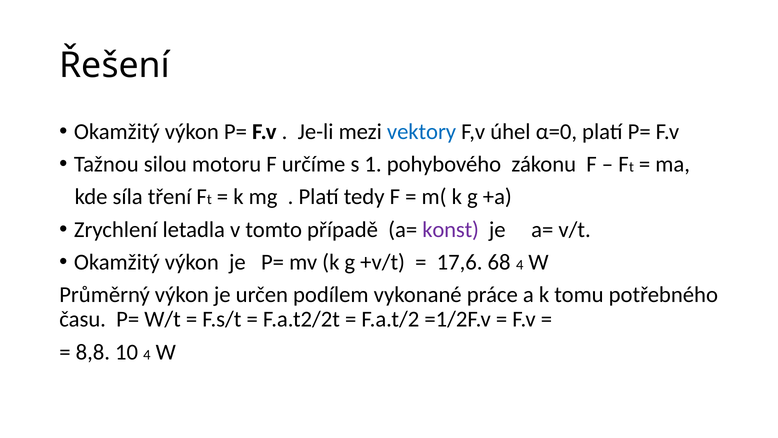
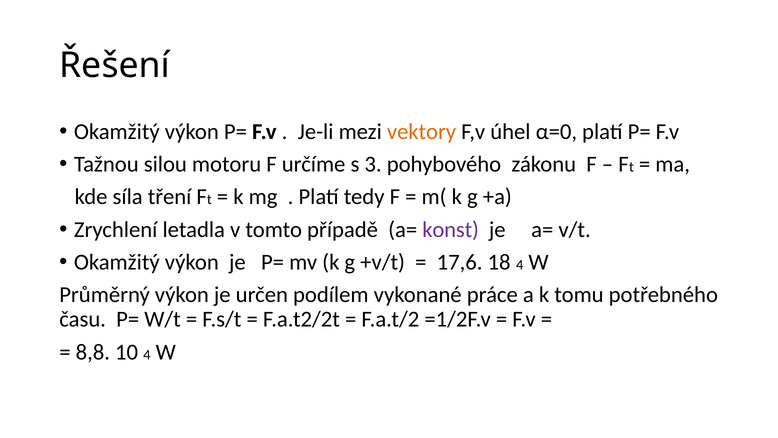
vektory colour: blue -> orange (422, 132)
1: 1 -> 3 (373, 164)
68: 68 -> 18 (499, 262)
